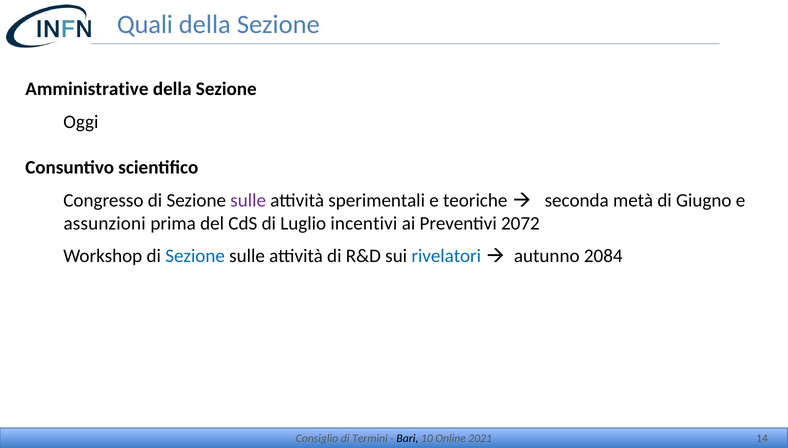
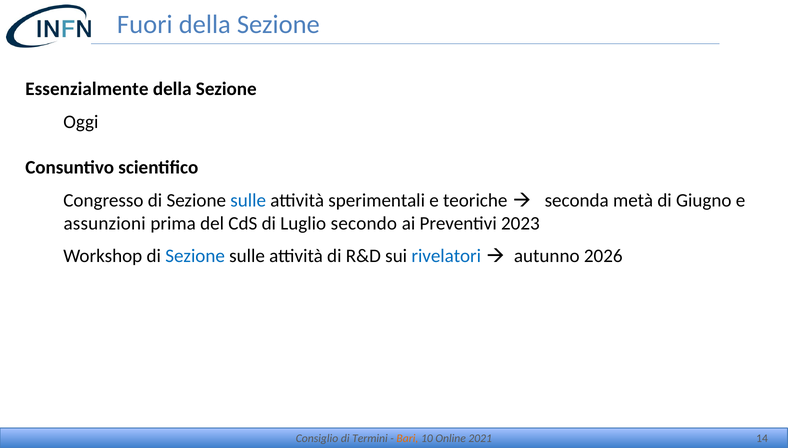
Quali: Quali -> Fuori (145, 24)
Amministrative: Amministrative -> Essenzialmente (87, 89)
sulle colour: purple -> blue (248, 200)
incentivi: incentivi -> secondo (364, 223)
2072: 2072 -> 2023 (520, 223)
2084: 2084 -> 2026 (603, 256)
Bari colour: black -> orange (407, 438)
